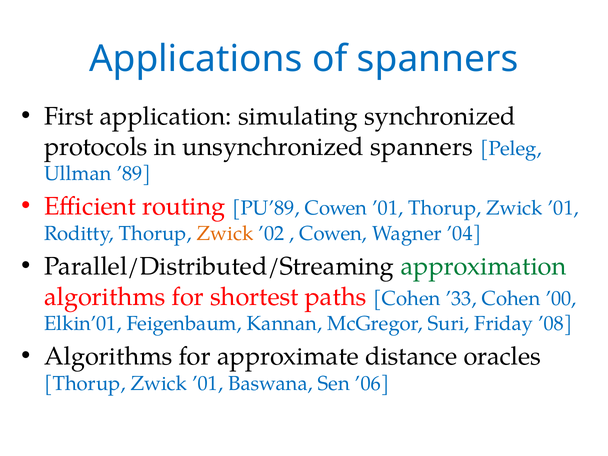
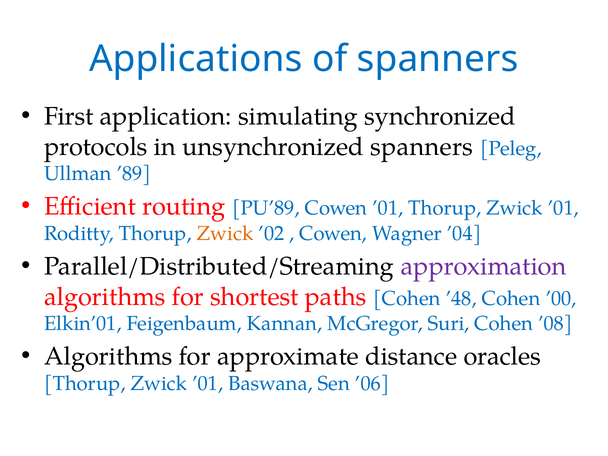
approximation colour: green -> purple (484, 266)
’33: ’33 -> ’48 (461, 298)
Suri Friday: Friday -> Cohen (504, 324)
